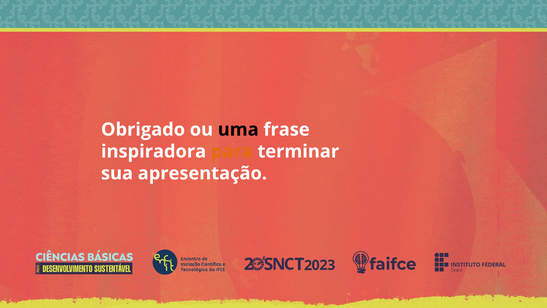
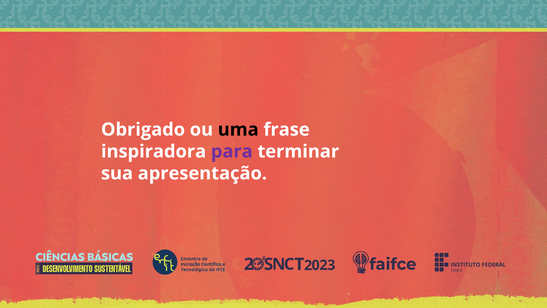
para colour: orange -> purple (232, 151)
